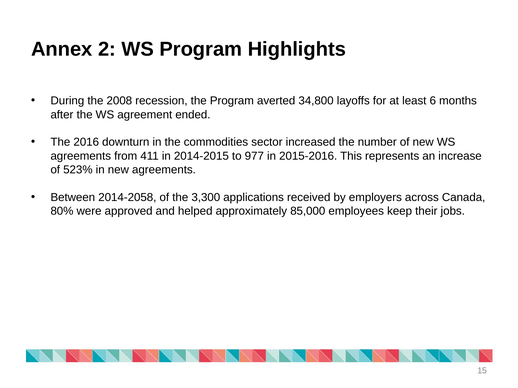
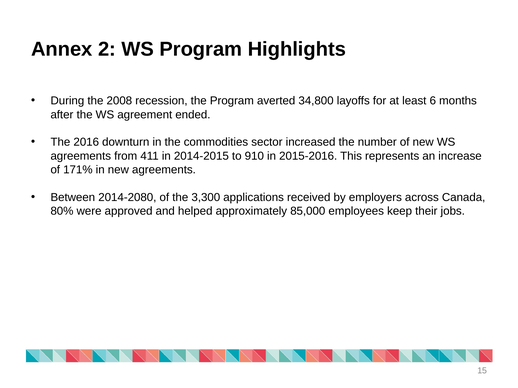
977: 977 -> 910 (254, 156)
523%: 523% -> 171% (78, 170)
2014-2058: 2014-2058 -> 2014-2080 (127, 198)
